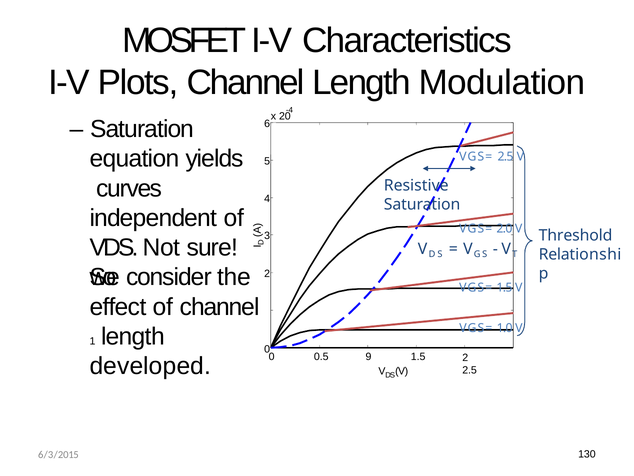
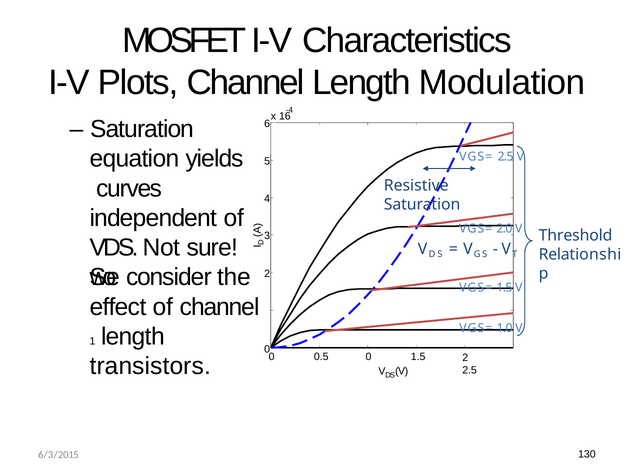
20: 20 -> 16 (285, 116)
0.5 9: 9 -> 0 (368, 357)
developed: developed -> transistors (150, 366)
